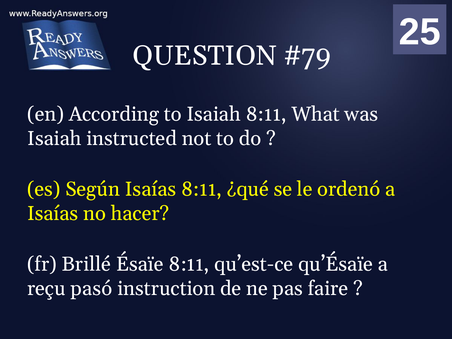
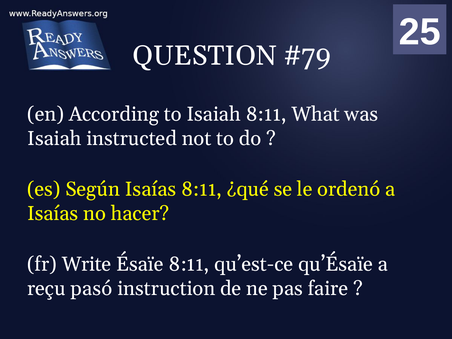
Brillé: Brillé -> Write (87, 264)
